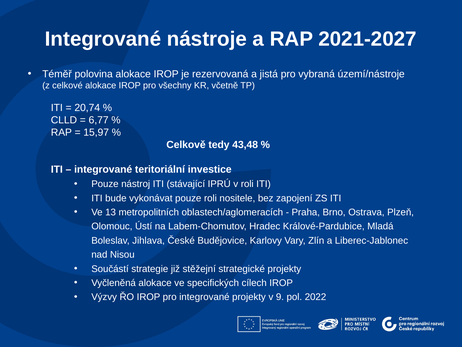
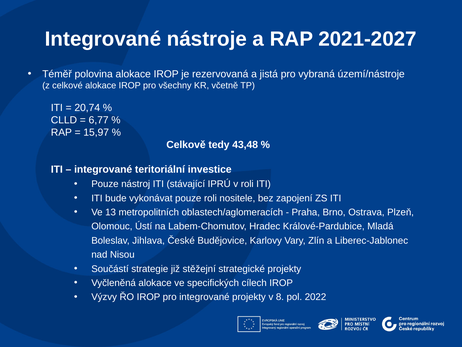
9: 9 -> 8 (280, 297)
